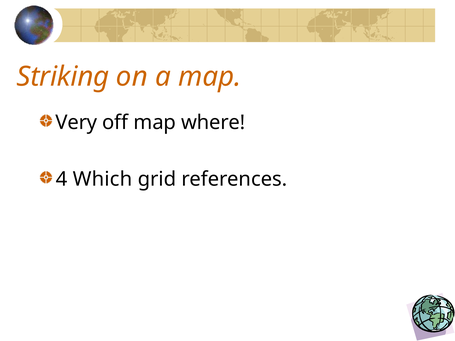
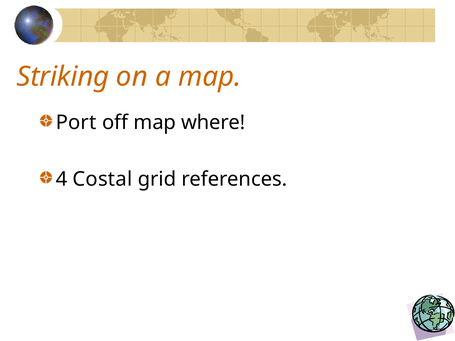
Very: Very -> Port (76, 123)
Which: Which -> Costal (102, 179)
